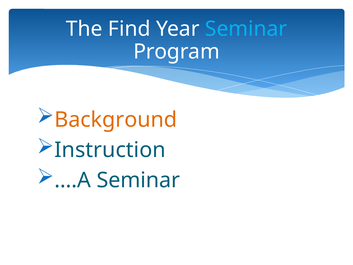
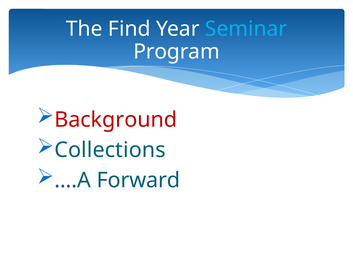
Background colour: orange -> red (116, 120)
Instruction: Instruction -> Collections (110, 150)
….A Seminar: Seminar -> Forward (138, 180)
